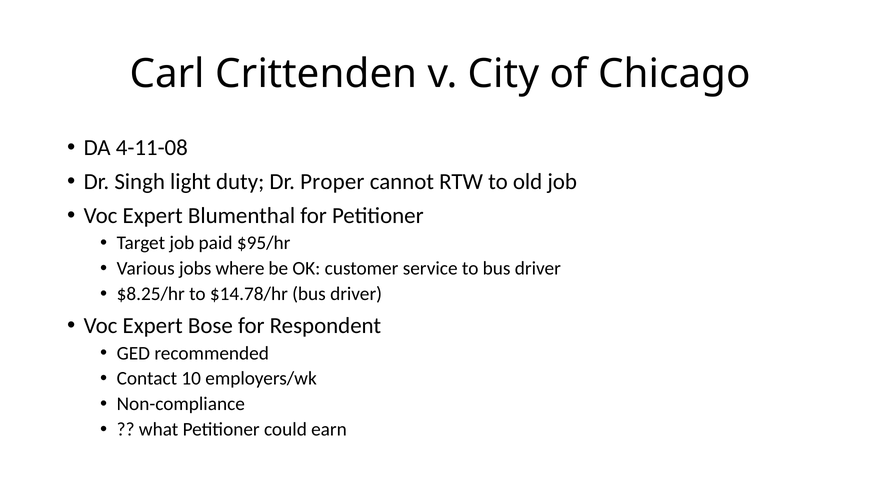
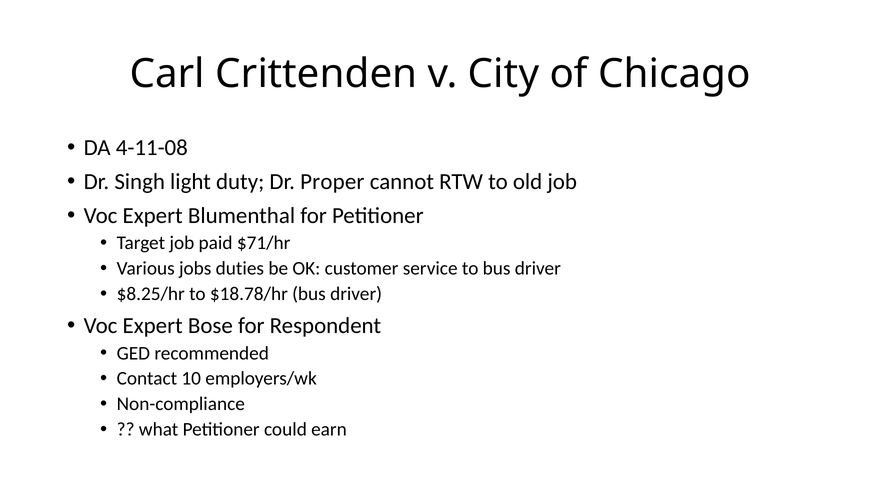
$95/hr: $95/hr -> $71/hr (264, 243)
where: where -> duties (240, 268)
$14.78/hr: $14.78/hr -> $18.78/hr (249, 294)
